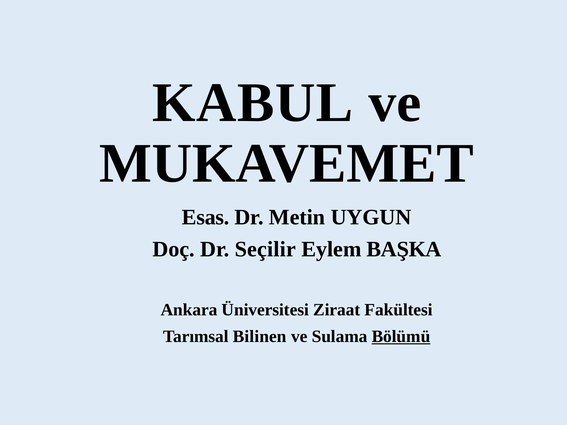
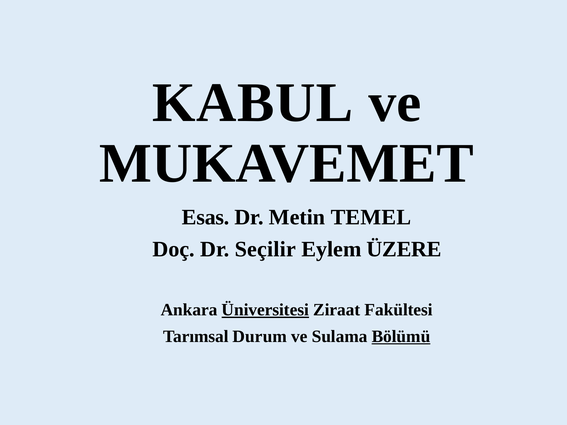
UYGUN: UYGUN -> TEMEL (371, 218)
BAŞKA: BAŞKA -> ÜZERE (404, 249)
Üniversitesi underline: none -> present (265, 310)
Bilinen: Bilinen -> Durum (260, 337)
